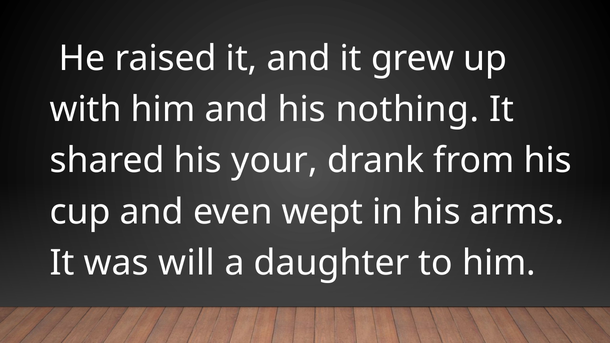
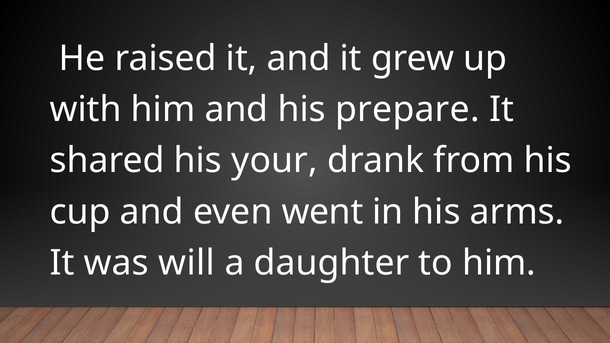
nothing: nothing -> prepare (407, 110)
wept: wept -> went (322, 212)
